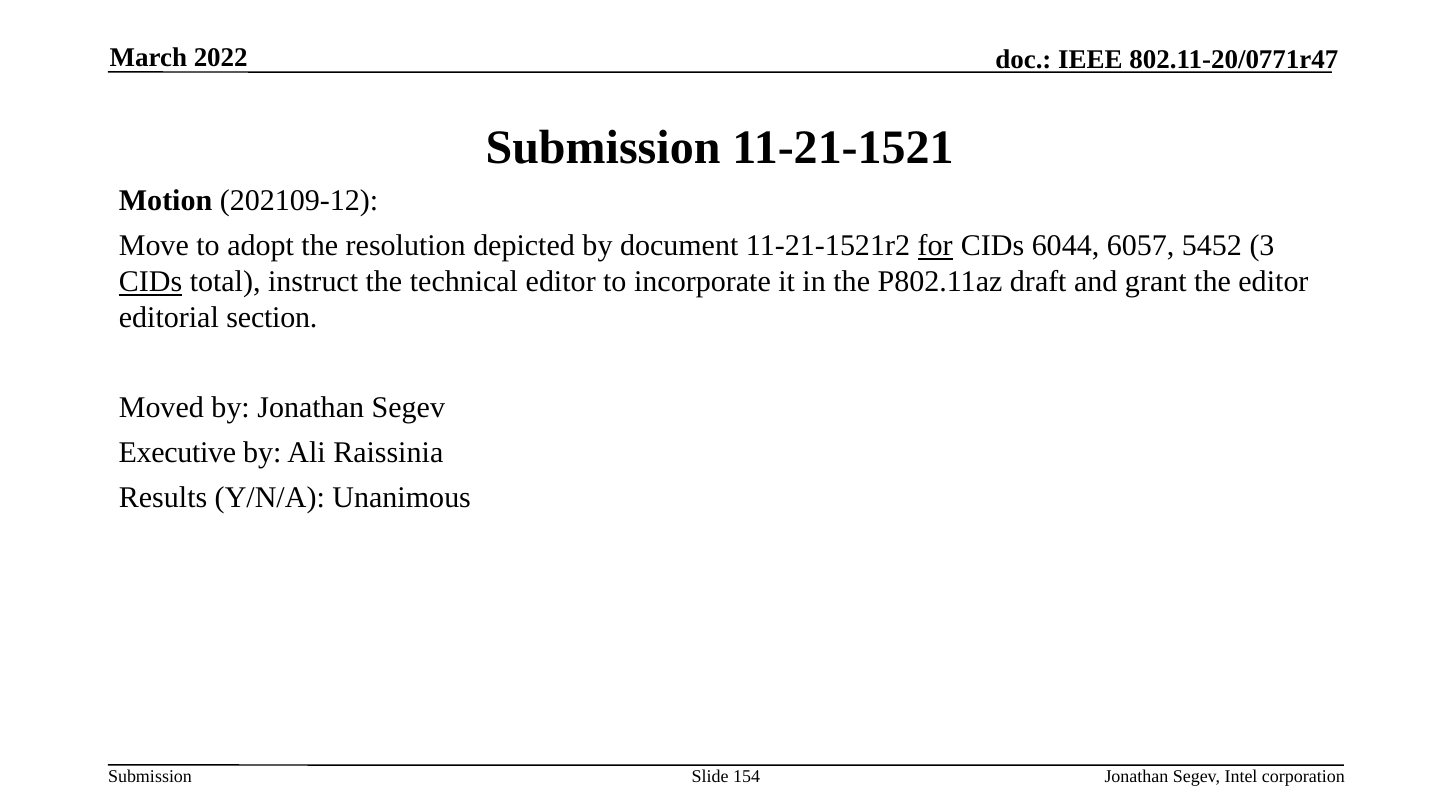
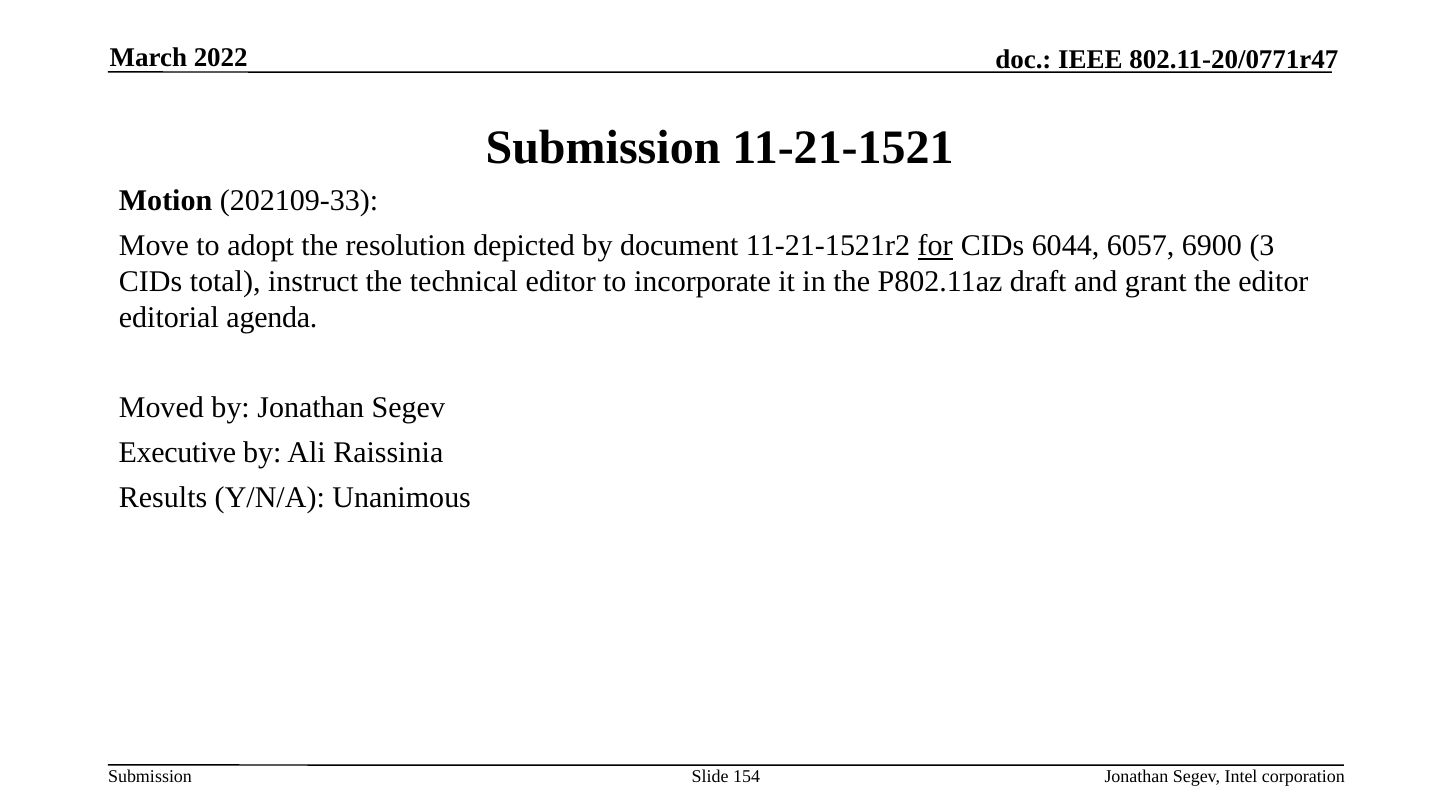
202109-12: 202109-12 -> 202109-33 (299, 201)
5452: 5452 -> 6900 (1212, 246)
CIDs underline: present -> none (151, 282)
section: section -> agenda (272, 318)
